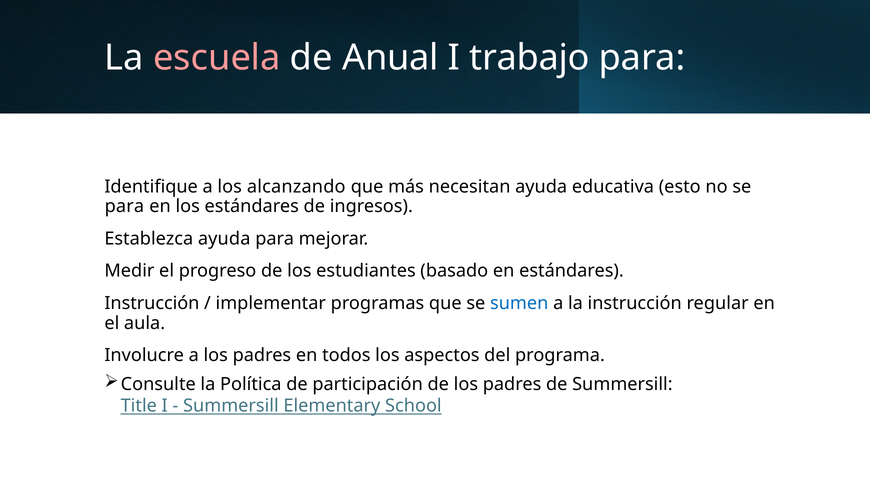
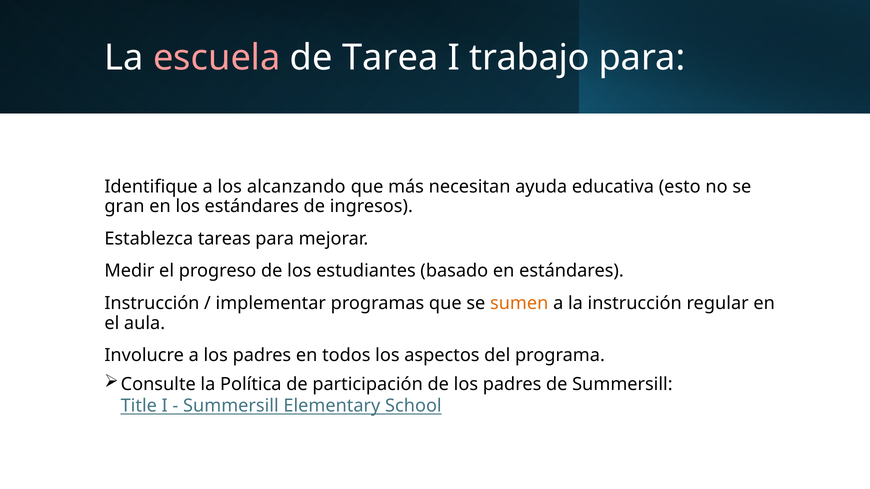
Anual: Anual -> Tarea (390, 58)
para: para -> gran (124, 206)
Establezca ayuda: ayuda -> tareas (224, 239)
sumen colour: blue -> orange (519, 304)
